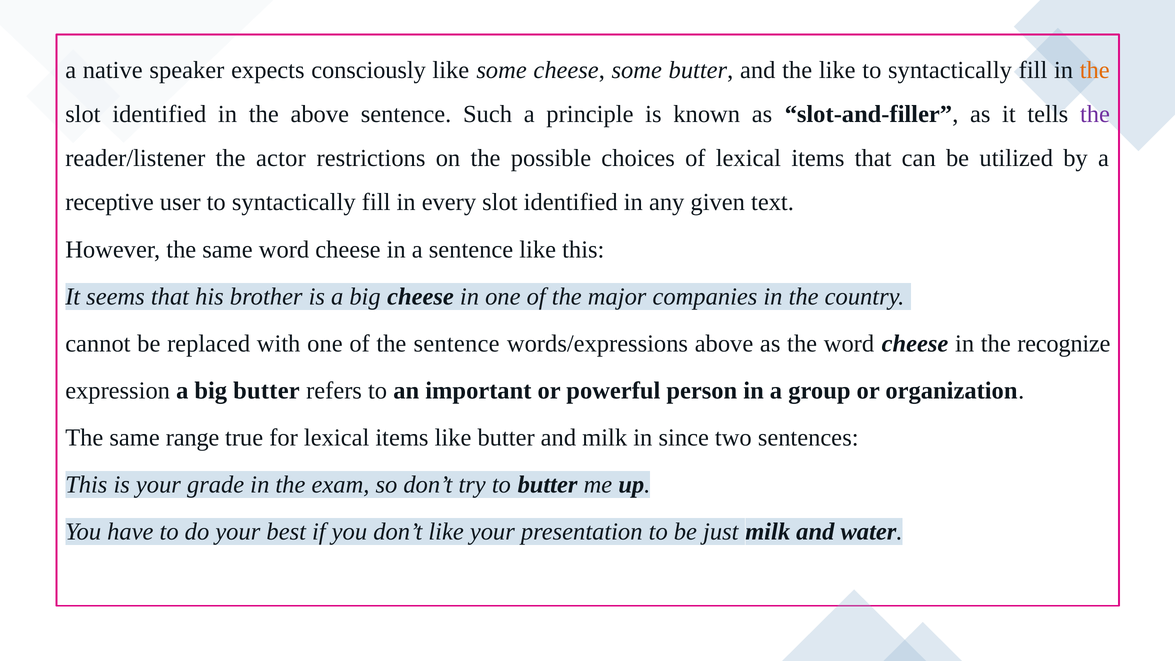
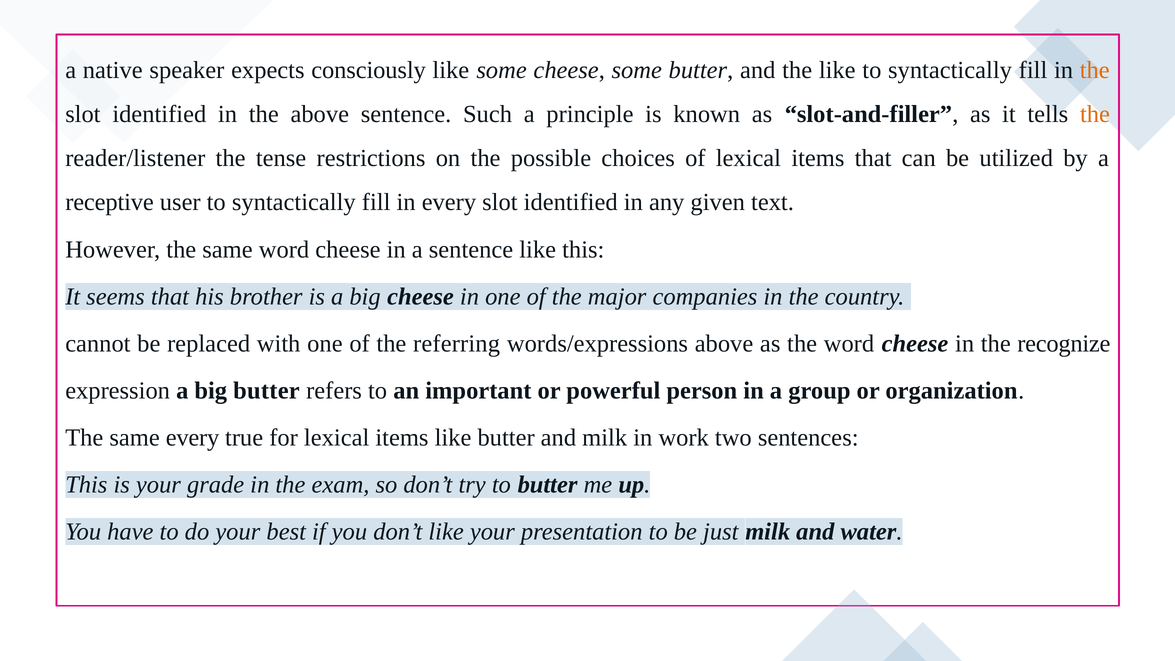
the colour: purple -> orange (1095, 114)
actor: actor -> tense (281, 158)
the sentence: sentence -> referring (457, 344)
same range: range -> every (193, 438)
since: since -> work (684, 438)
